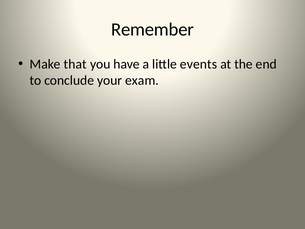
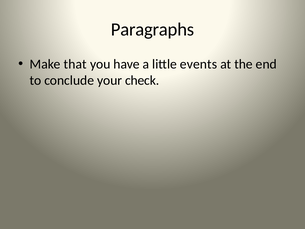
Remember: Remember -> Paragraphs (153, 30)
exam: exam -> check (142, 80)
